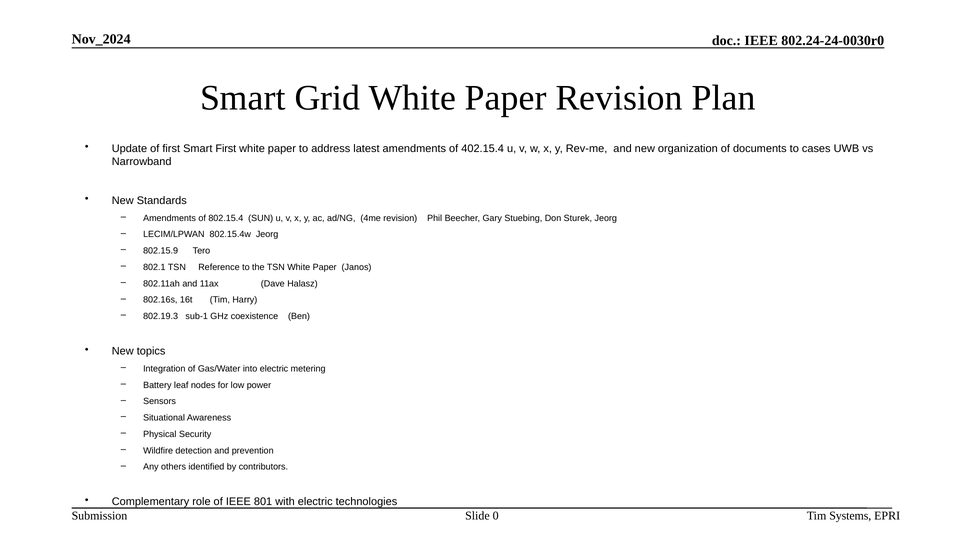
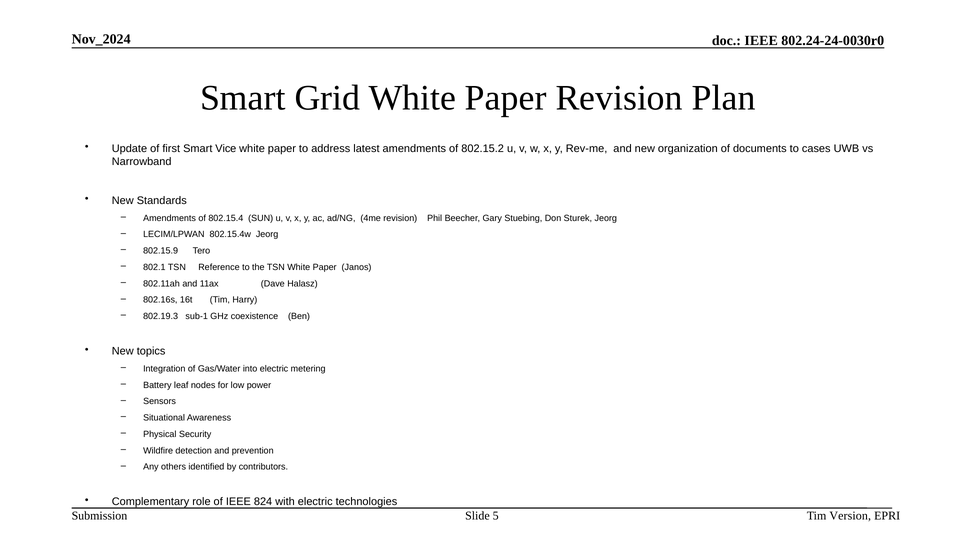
Smart First: First -> Vice (226, 148)
402.15.4: 402.15.4 -> 802.15.2 (483, 148)
801: 801 -> 824 (263, 502)
0: 0 -> 5 (496, 516)
Systems: Systems -> Version (850, 516)
